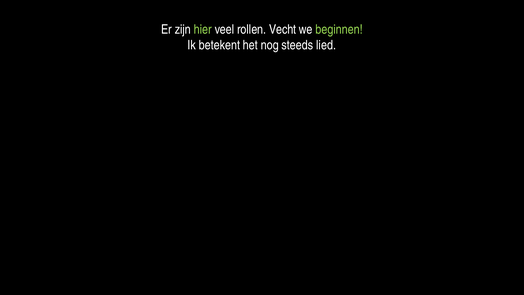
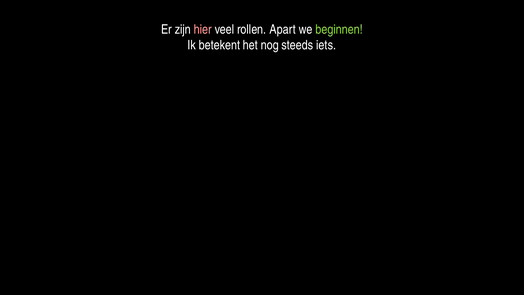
hier colour: light green -> pink (203, 29)
Vecht: Vecht -> Apart (283, 29)
lied: lied -> iets (326, 45)
